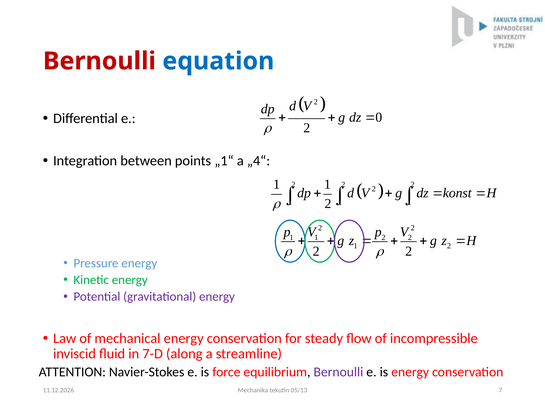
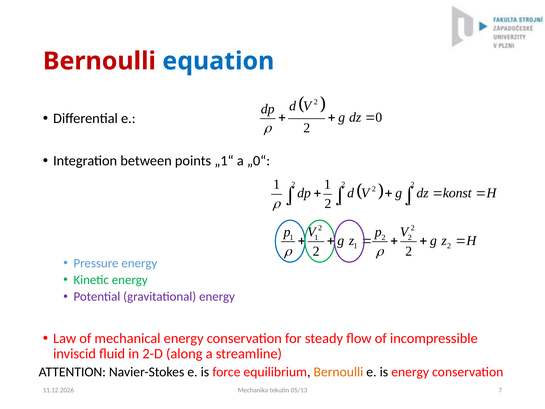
„4“: „4“ -> „0“ (259, 161)
7-D: 7-D -> 2-D (153, 354)
Bernoulli colour: purple -> orange (338, 372)
